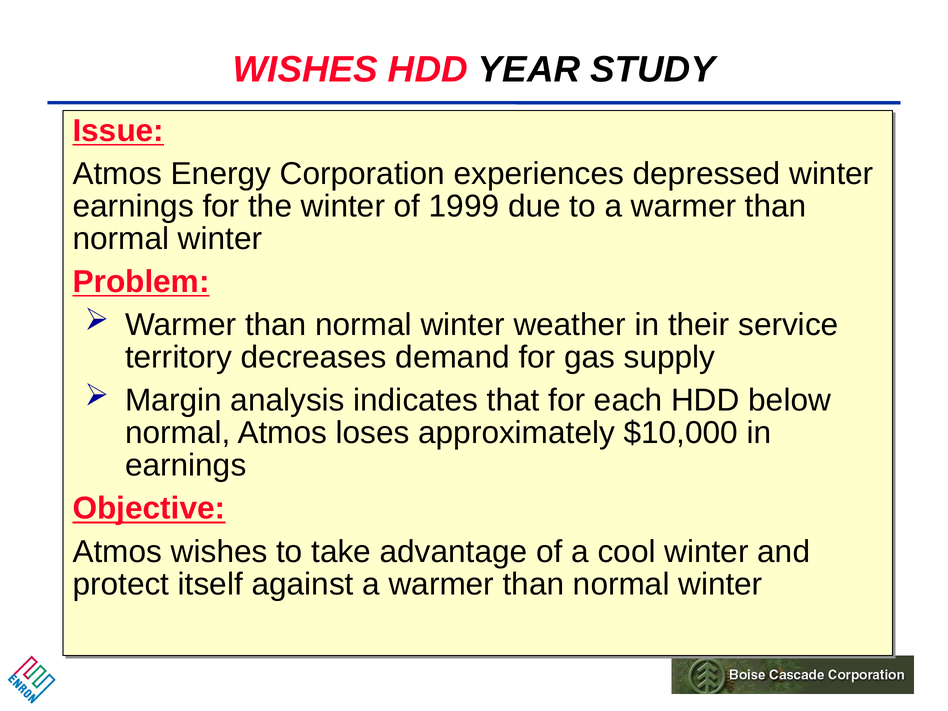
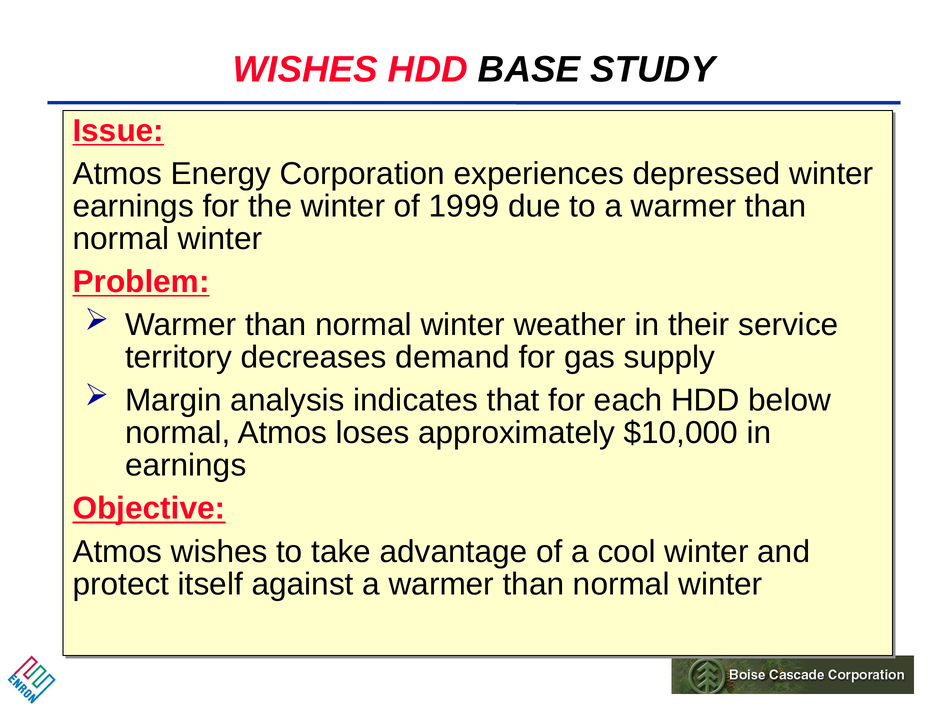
YEAR: YEAR -> BASE (529, 70)
